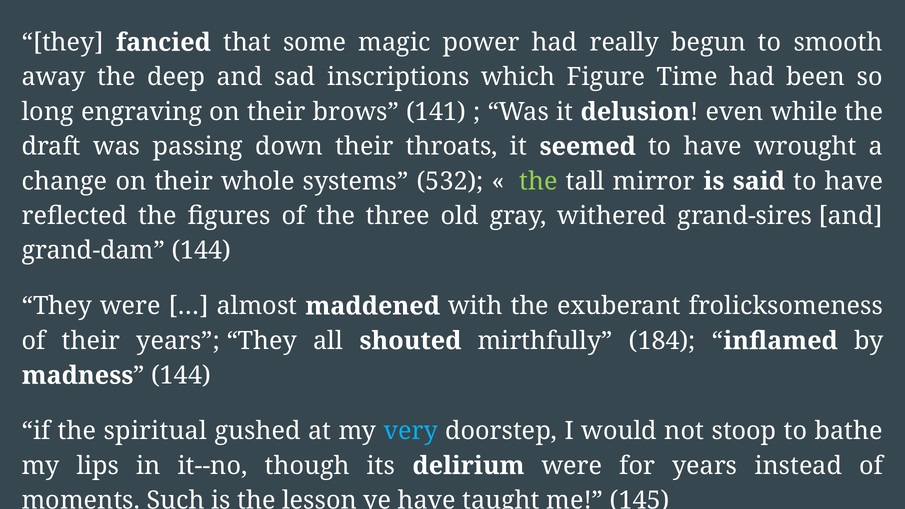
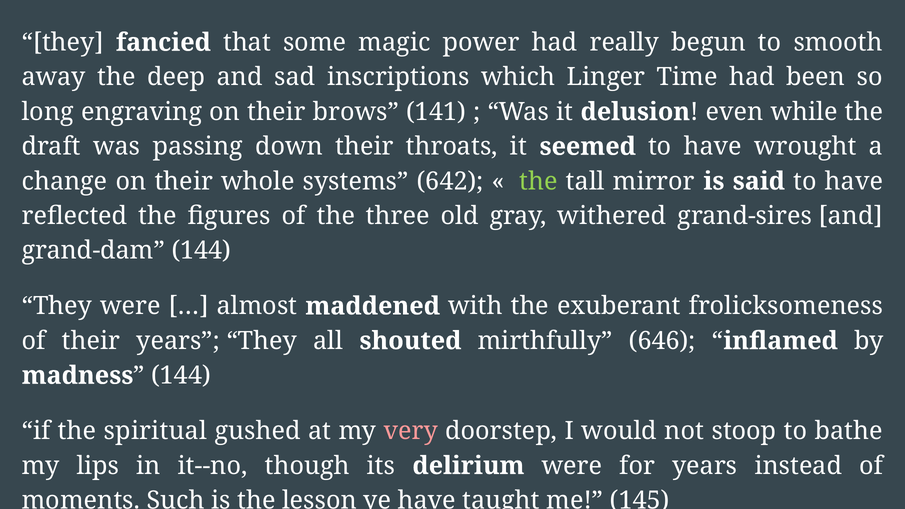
Figure: Figure -> Linger (606, 77)
532: 532 -> 642 (450, 181)
184: 184 -> 646 (662, 341)
very colour: light blue -> pink (411, 431)
